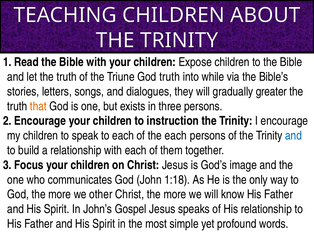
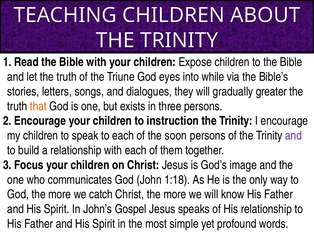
God truth: truth -> eyes (170, 77)
the each: each -> soon (176, 135)
and colour: blue -> purple (294, 135)
other: other -> catch (101, 194)
